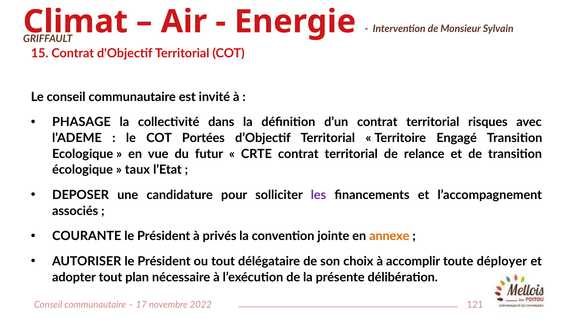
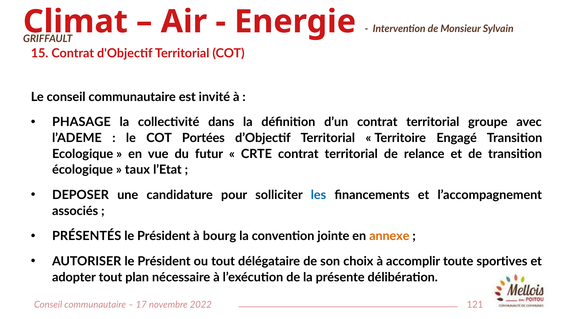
risques: risques -> groupe (488, 122)
les colour: purple -> blue (318, 195)
COURANTE: COURANTE -> PRÉSENTÉS (87, 236)
privés: privés -> bourg (219, 236)
déployer: déployer -> sportives (502, 261)
